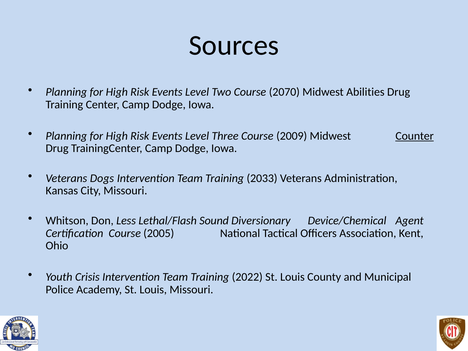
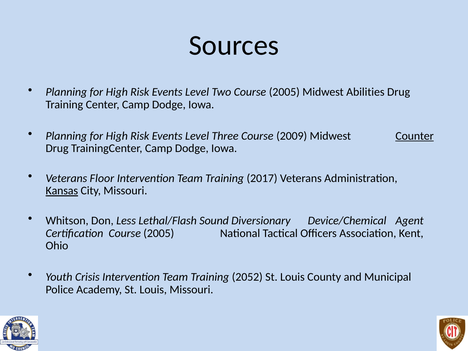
Two Course 2070: 2070 -> 2005 (284, 92)
Dogs: Dogs -> Floor (102, 178)
2033: 2033 -> 2017 (262, 178)
Kansas underline: none -> present (62, 191)
2022: 2022 -> 2052 (247, 277)
